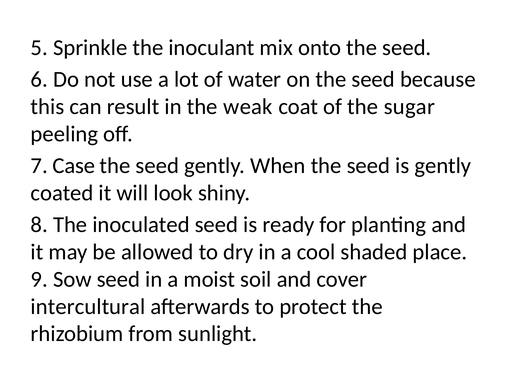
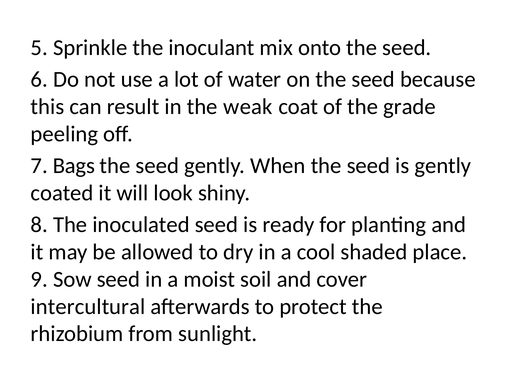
sugar: sugar -> grade (409, 107)
Case: Case -> Bags (74, 166)
